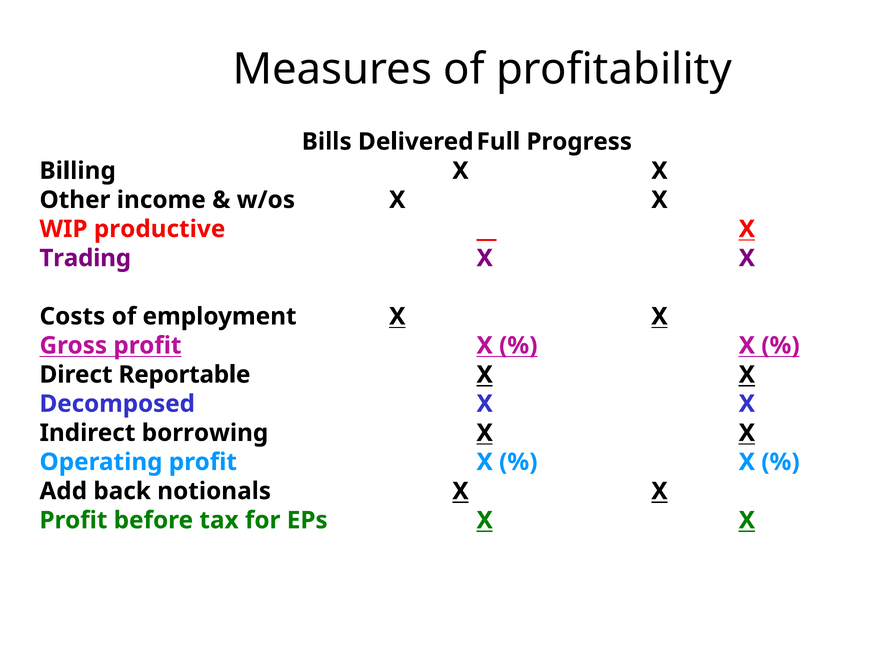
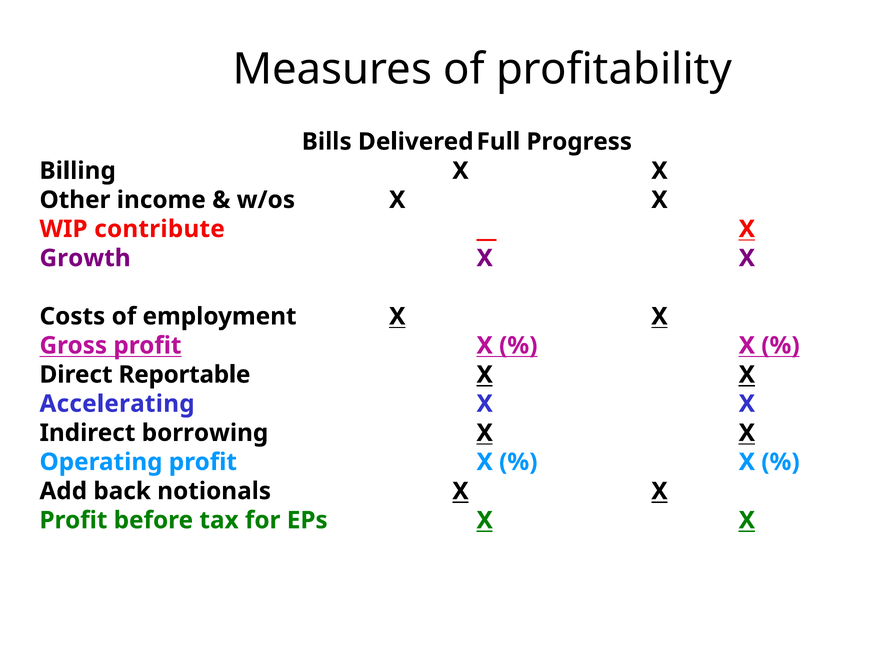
productive: productive -> contribute (159, 229)
Trading: Trading -> Growth (85, 258)
Decomposed: Decomposed -> Accelerating (117, 404)
